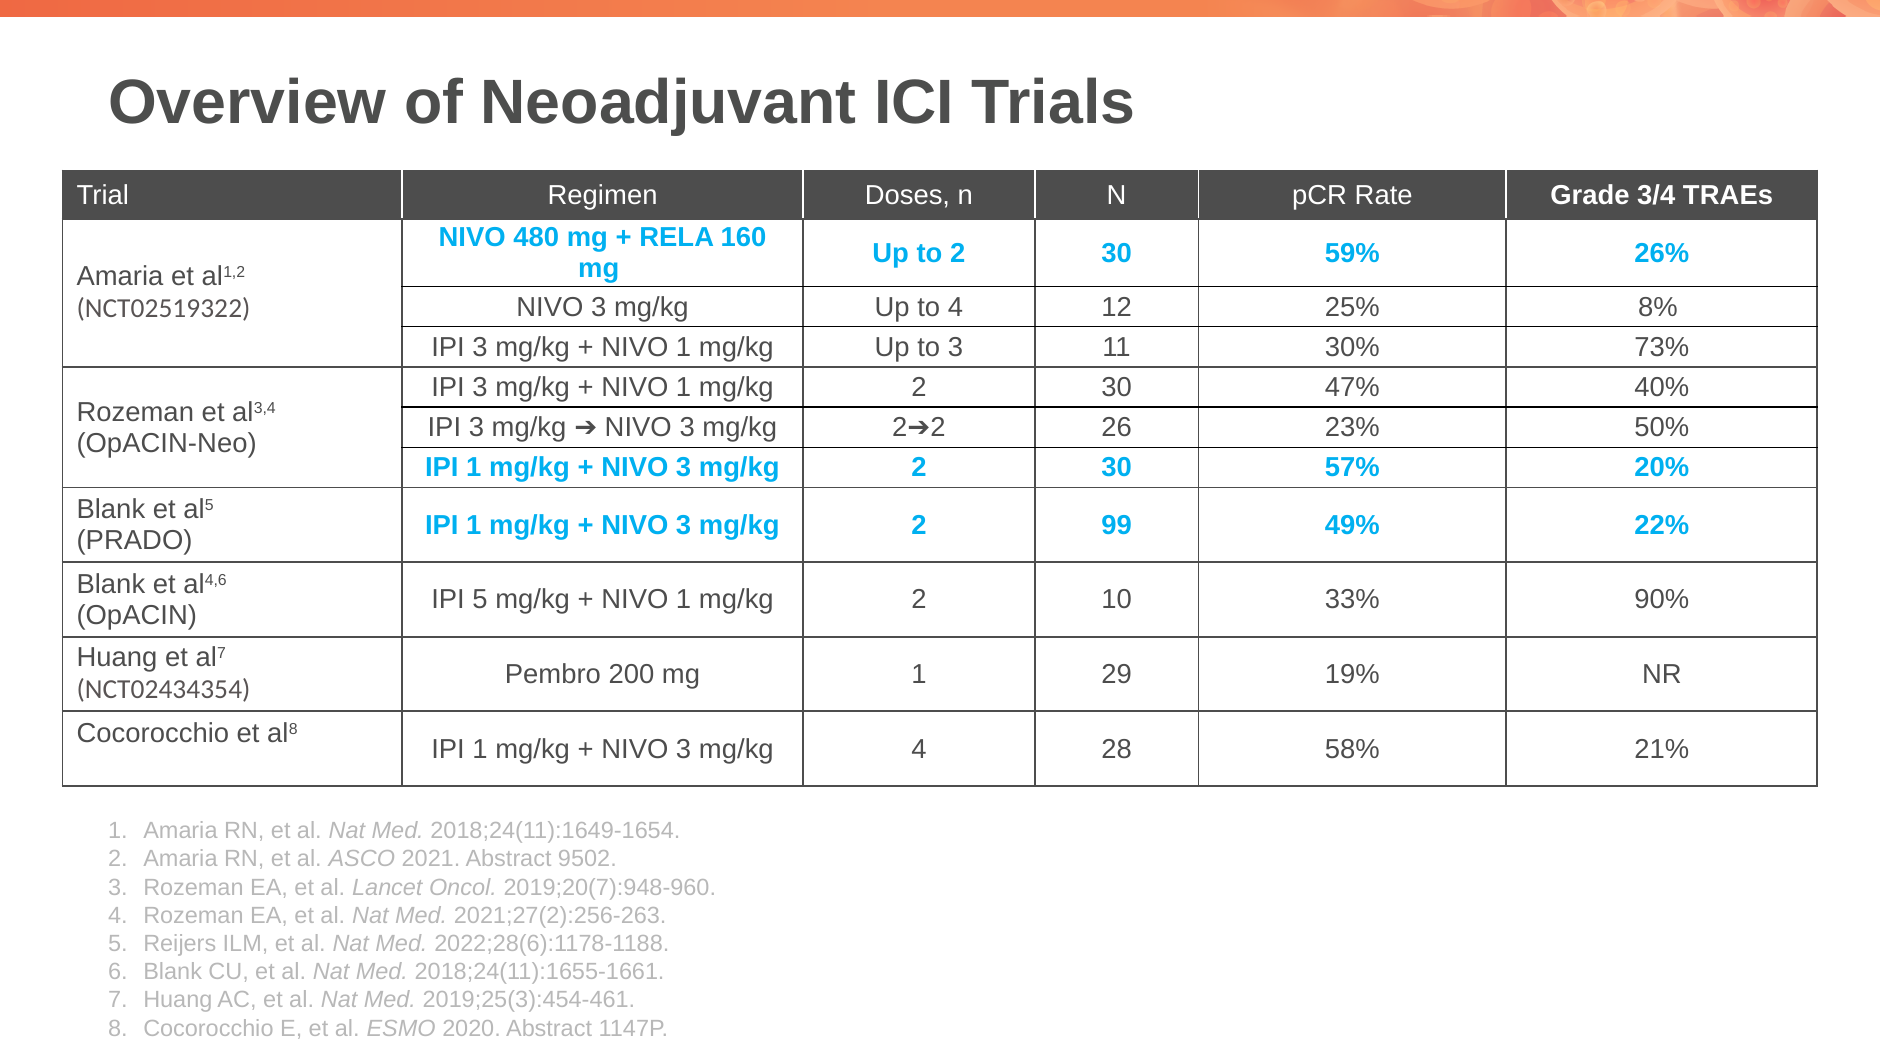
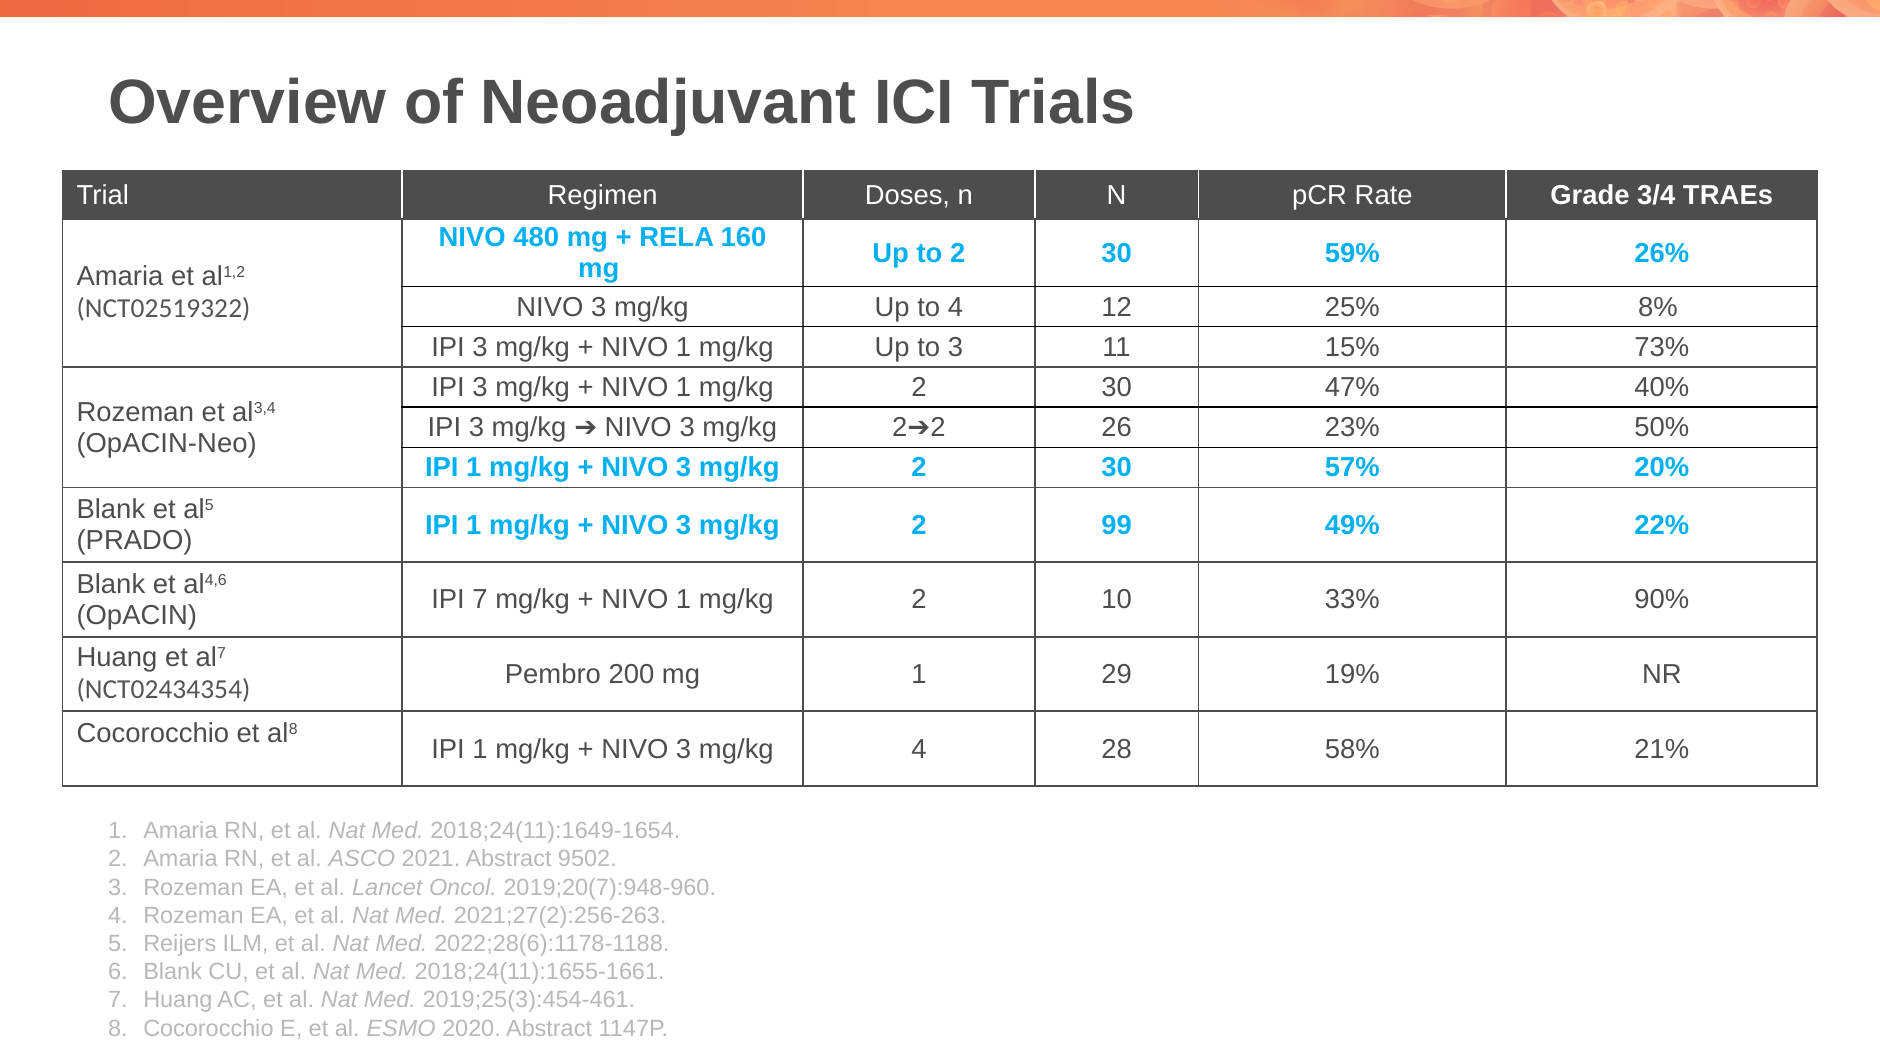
30%: 30% -> 15% (1352, 347)
IPI 5: 5 -> 7 (480, 600)
